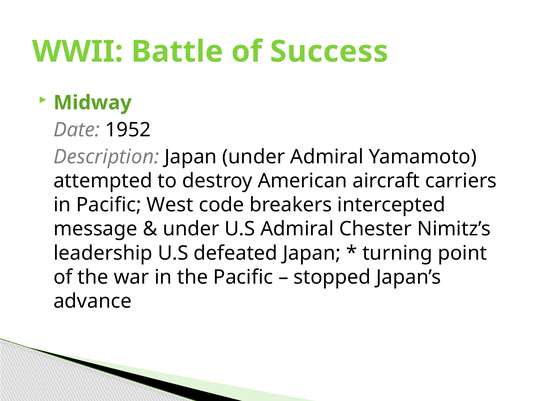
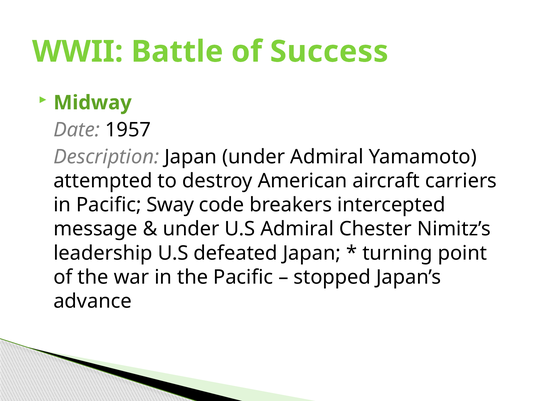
1952: 1952 -> 1957 (128, 130)
West: West -> Sway (170, 205)
